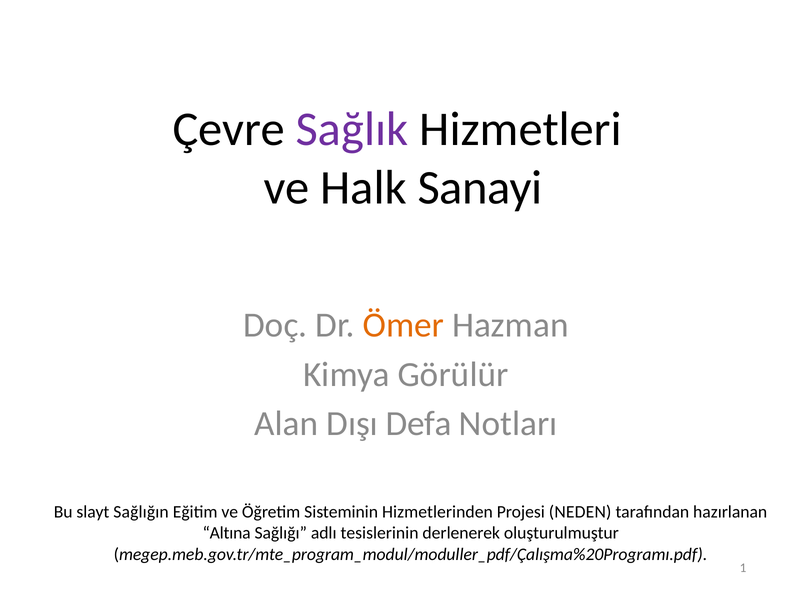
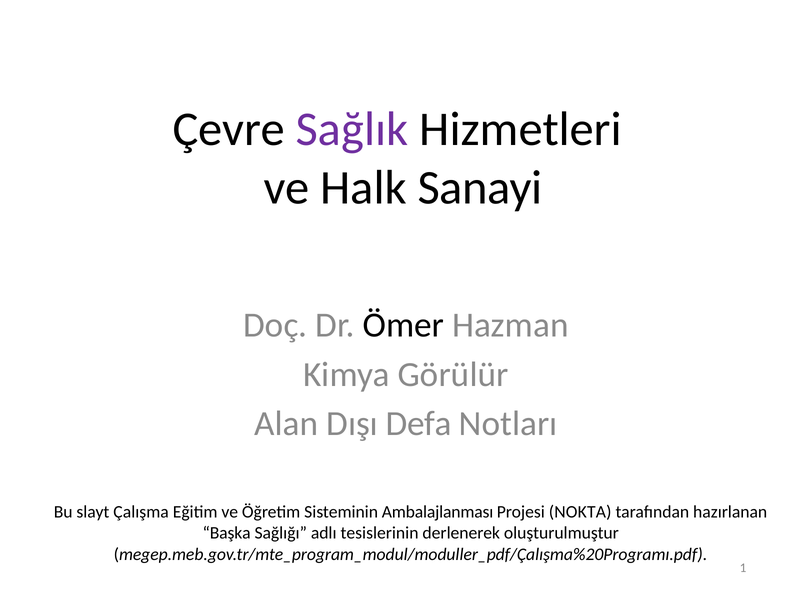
Ömer colour: orange -> black (403, 325)
Sağlığın: Sağlığın -> Çalışma (141, 512)
Hizmetlerinden: Hizmetlerinden -> Ambalajlanması (438, 512)
NEDEN: NEDEN -> NOKTA (580, 512)
Altına: Altına -> Başka (227, 534)
